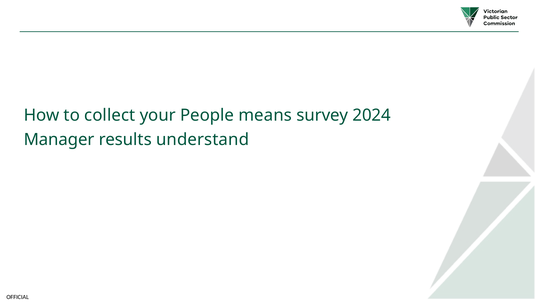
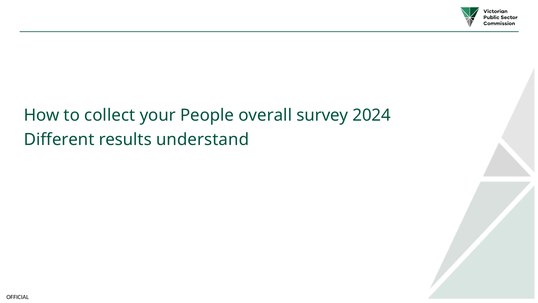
means: means -> overall (265, 115)
Manager: Manager -> Different (59, 139)
